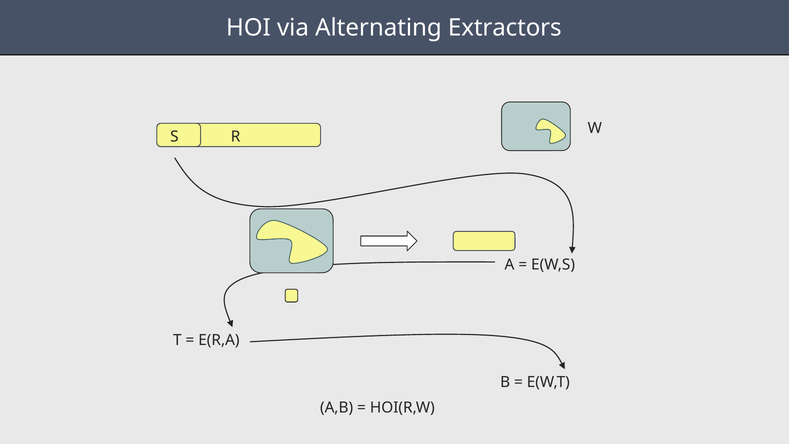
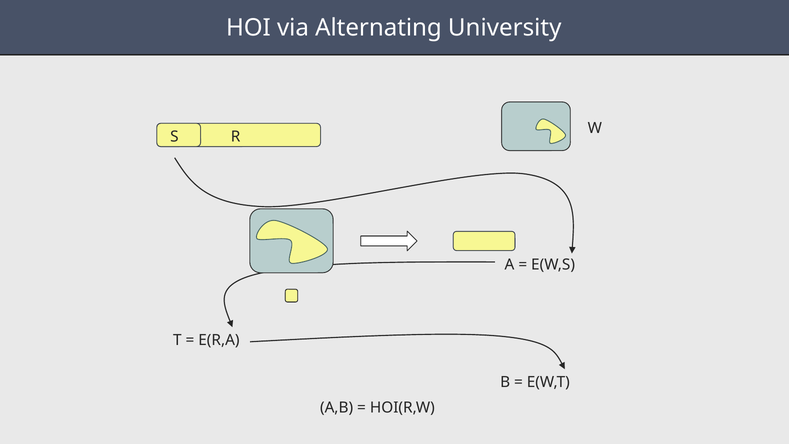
Extractors: Extractors -> University (505, 28)
